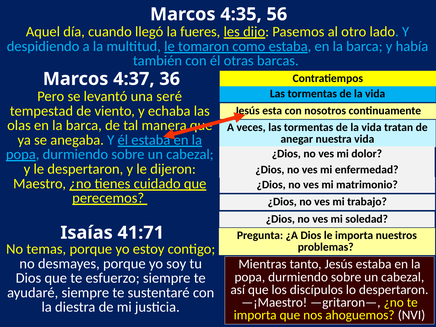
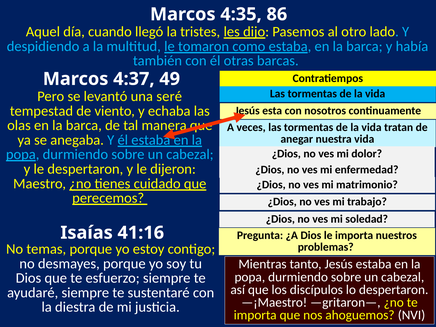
56: 56 -> 86 (277, 14)
fueres: fueres -> tristes (200, 32)
36: 36 -> 49 (170, 79)
41:71: 41:71 -> 41:16 (141, 233)
